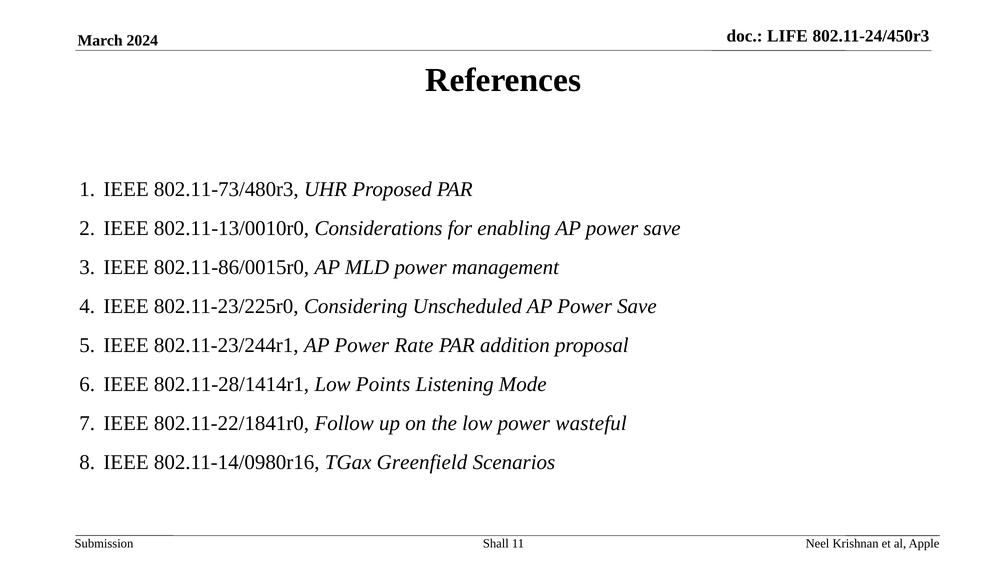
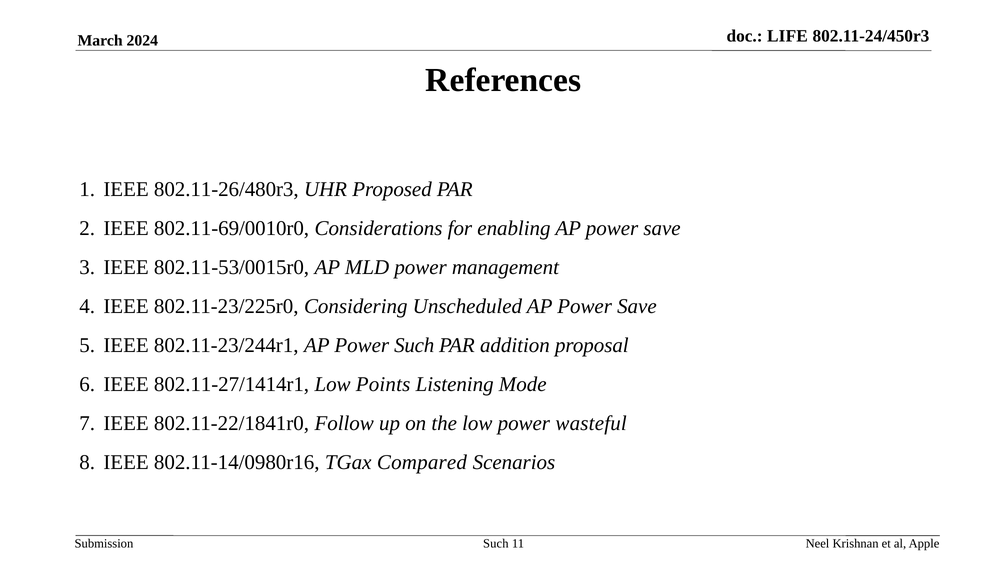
802.11-73/480r3: 802.11-73/480r3 -> 802.11-26/480r3 (226, 189)
802.11-13/0010r0: 802.11-13/0010r0 -> 802.11-69/0010r0 (232, 228)
802.11-86/0015r0: 802.11-86/0015r0 -> 802.11-53/0015r0 (232, 267)
Power Rate: Rate -> Such (414, 345)
802.11-28/1414r1: 802.11-28/1414r1 -> 802.11-27/1414r1 (232, 384)
Greenfield: Greenfield -> Compared (422, 462)
Shall: Shall -> Such (496, 543)
